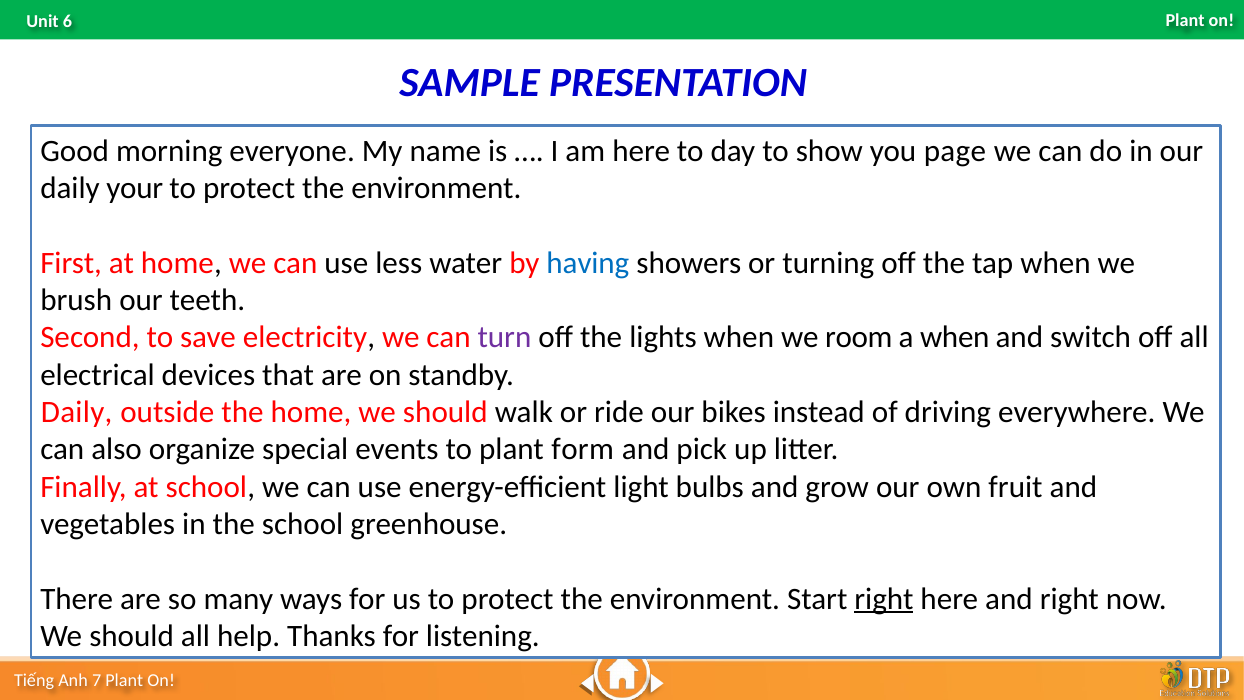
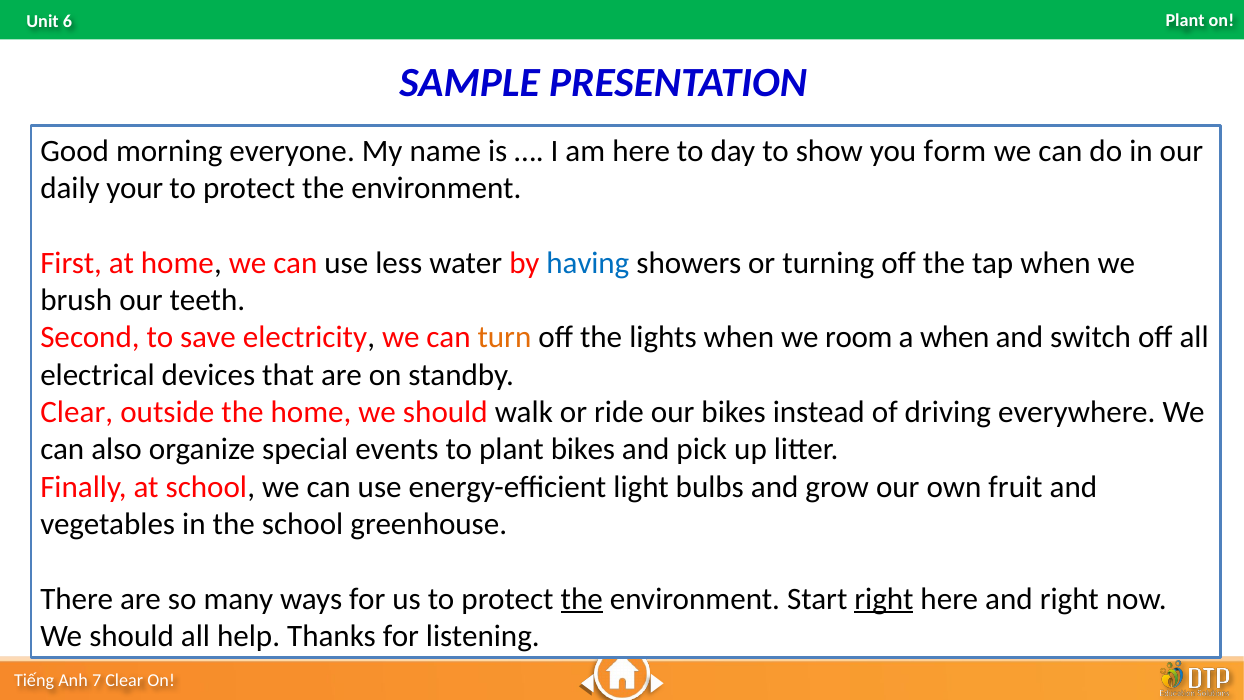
page: page -> form (955, 151)
turn colour: purple -> orange (504, 338)
Daily: Daily -> Clear (77, 412)
plant form: form -> bikes (583, 450)
the underline: none -> present (582, 599)
Plant: Plant -> Clear (124, 680)
